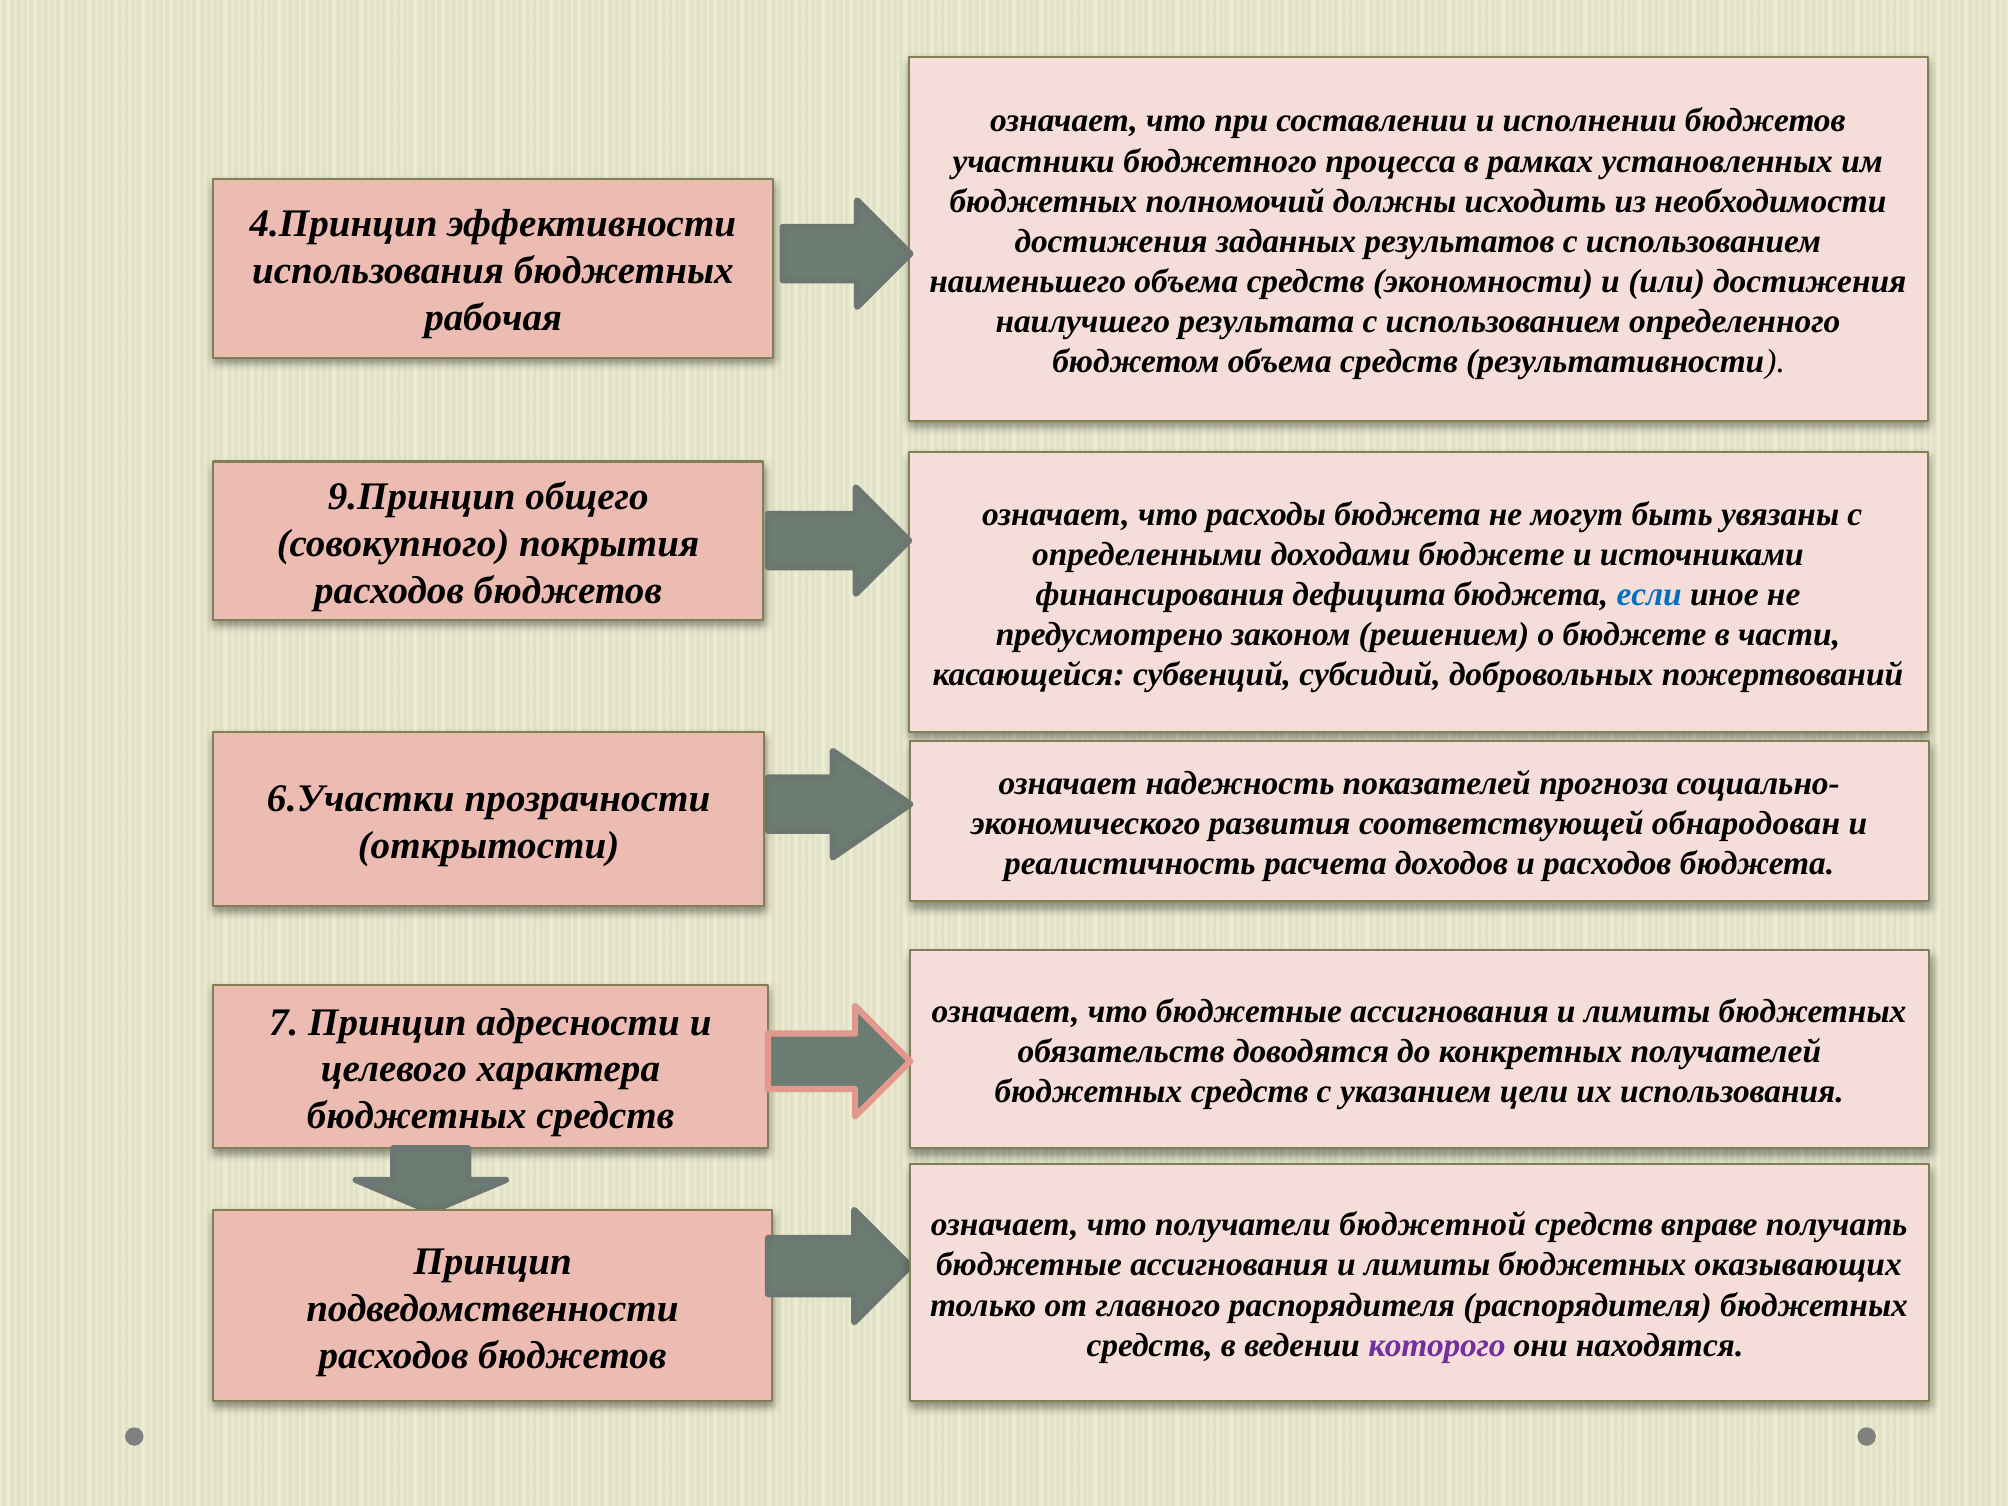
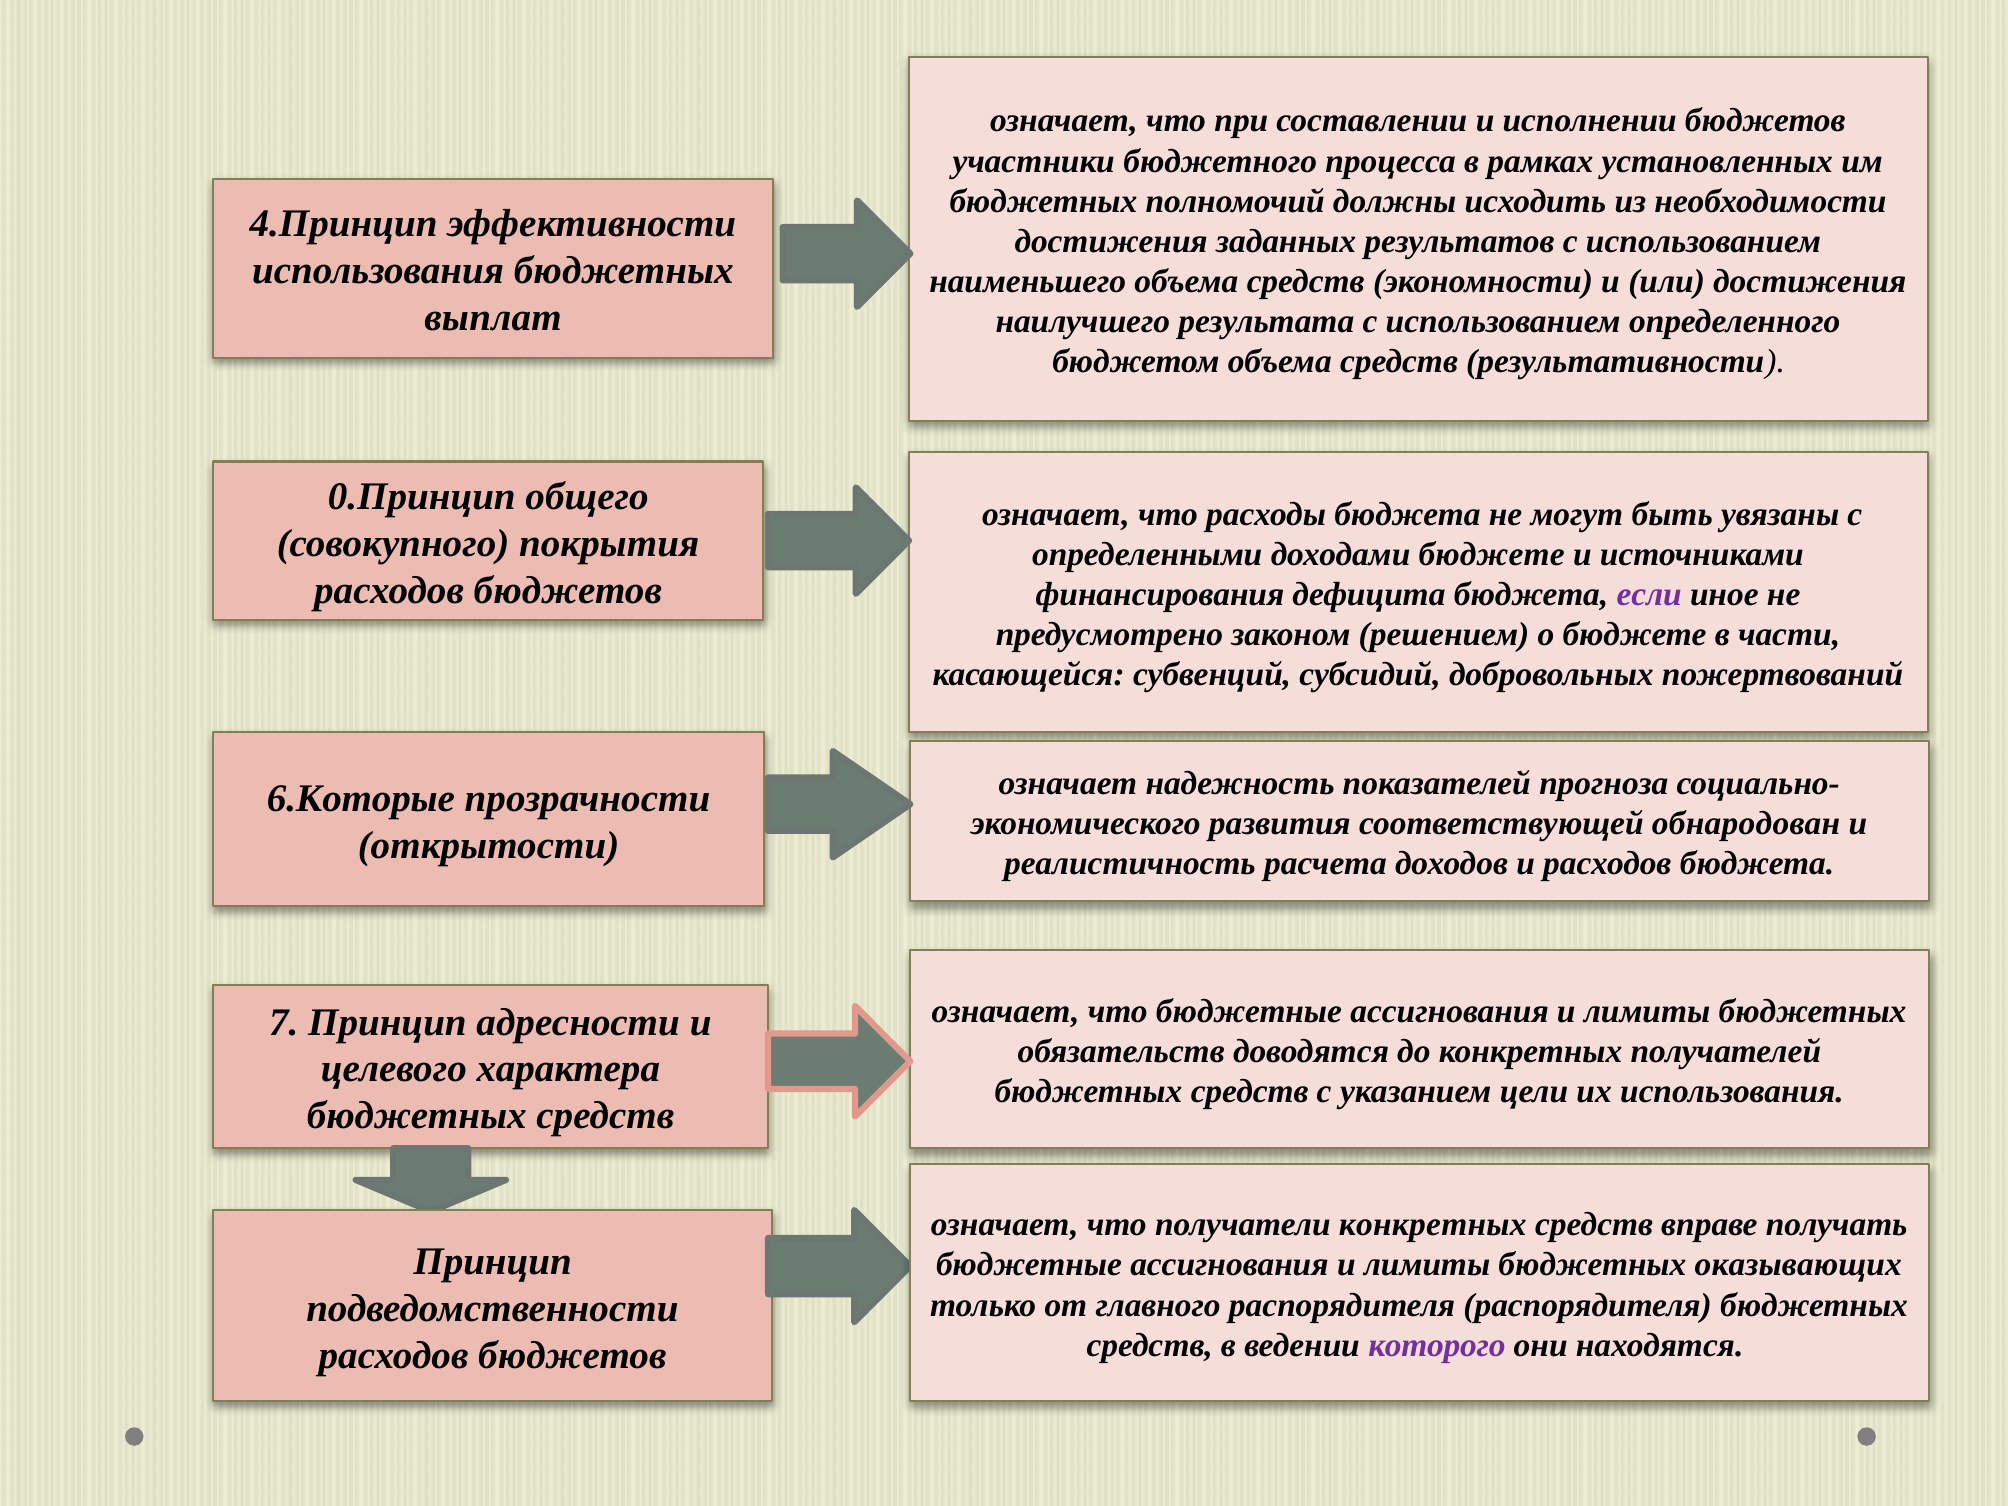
рабочая: рабочая -> выплат (493, 318)
9.Принцип: 9.Принцип -> 0.Принцип (422, 496)
если colour: blue -> purple (1649, 594)
6.Участки: 6.Участки -> 6.Которые (361, 798)
получатели бюджетной: бюджетной -> конкретных (1433, 1225)
